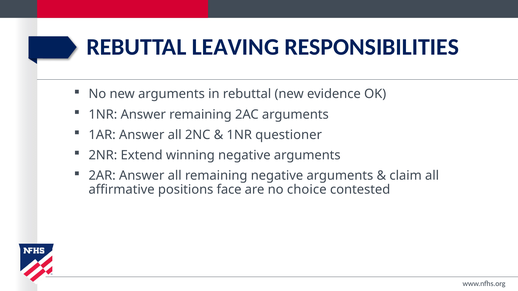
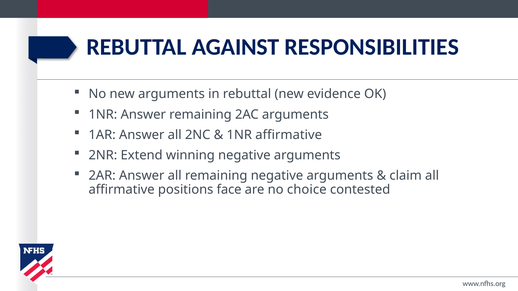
LEAVING: LEAVING -> AGAINST (236, 47)
1NR questioner: questioner -> affirmative (289, 135)
